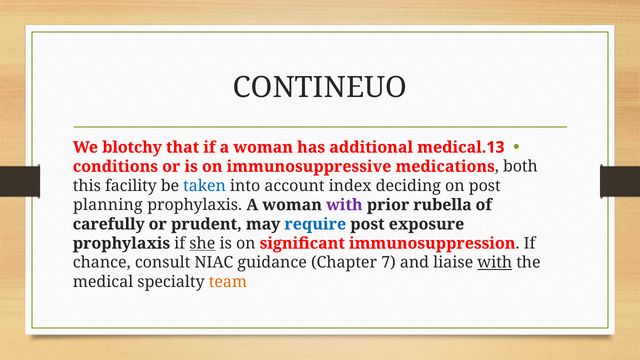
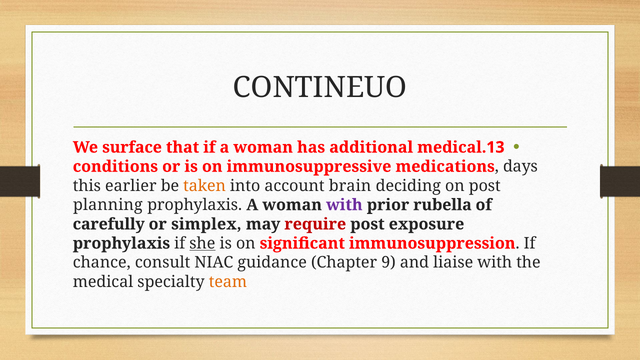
blotchy: blotchy -> surface (132, 147)
both: both -> days (520, 167)
facility: facility -> earlier (131, 186)
taken colour: blue -> orange (205, 186)
index: index -> brain (350, 186)
prudent: prudent -> simplex (206, 224)
require colour: blue -> red (315, 224)
7: 7 -> 9 (389, 263)
with underline: present -> none (495, 263)
